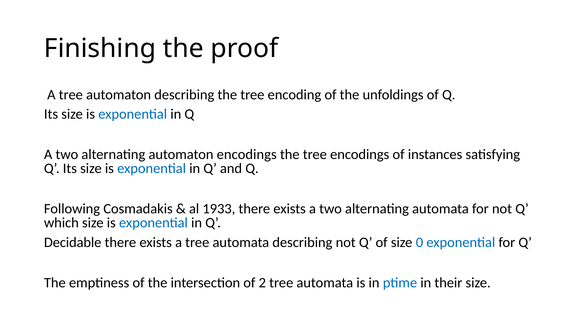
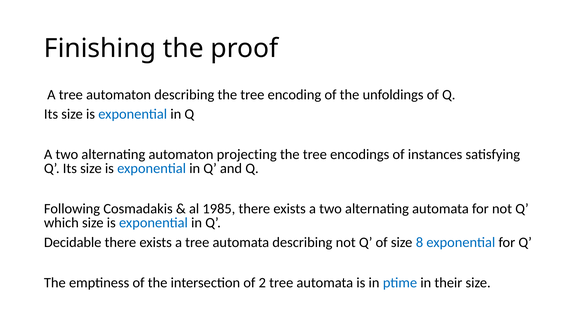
automaton encodings: encodings -> projecting (247, 155)
1933: 1933 -> 1985 (219, 209)
0: 0 -> 8 (420, 243)
